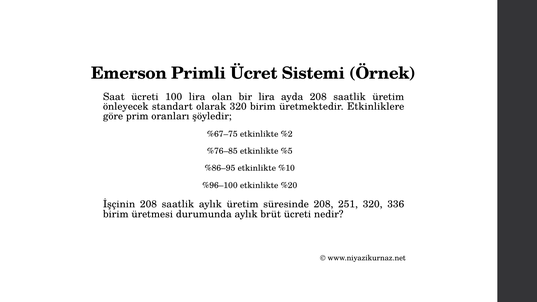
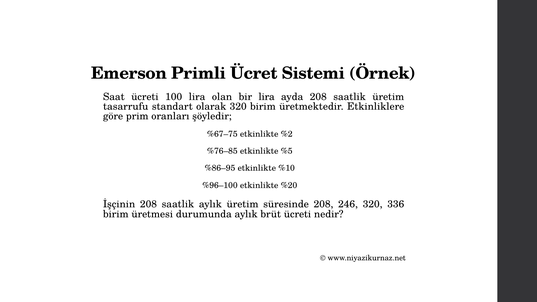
önleyecek: önleyecek -> tasarrufu (126, 107)
251: 251 -> 246 (348, 204)
